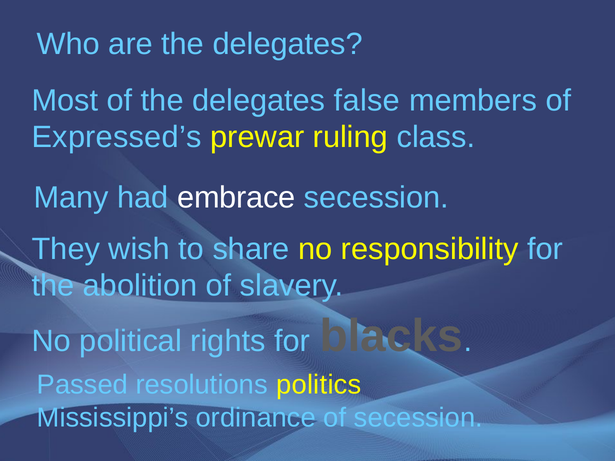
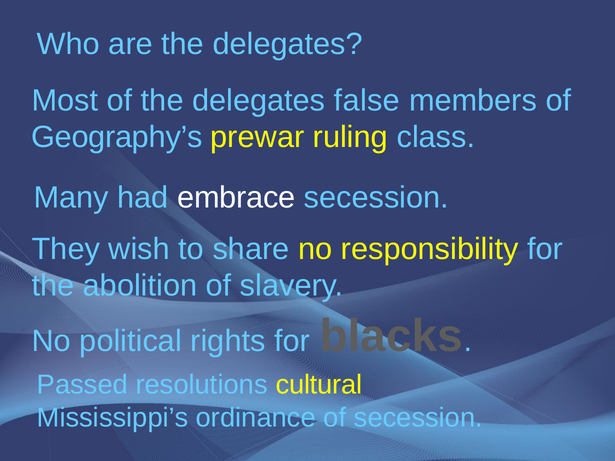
Expressed’s: Expressed’s -> Geography’s (117, 137)
politics: politics -> cultural (319, 385)
